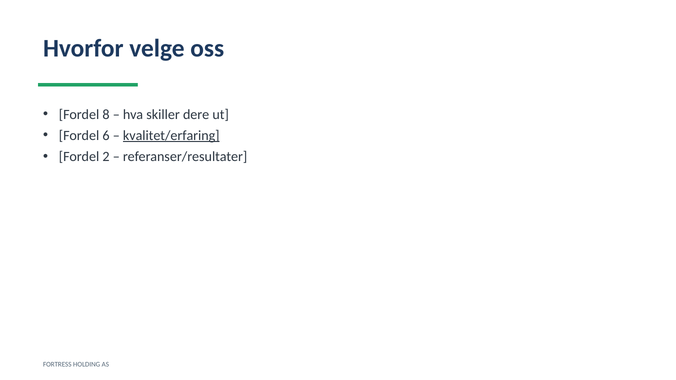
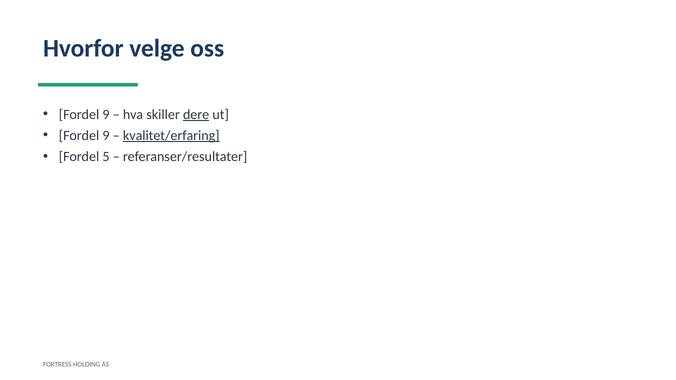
8: 8 -> 9 (106, 114)
dere underline: none -> present (196, 114)
6: 6 -> 9 (106, 136)
2: 2 -> 5 (106, 157)
